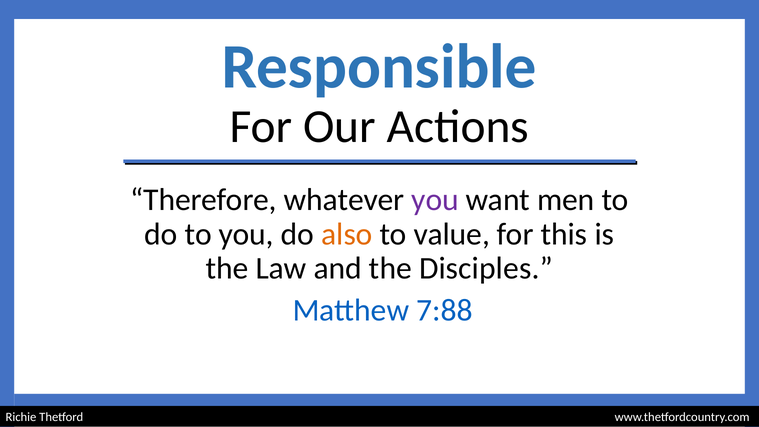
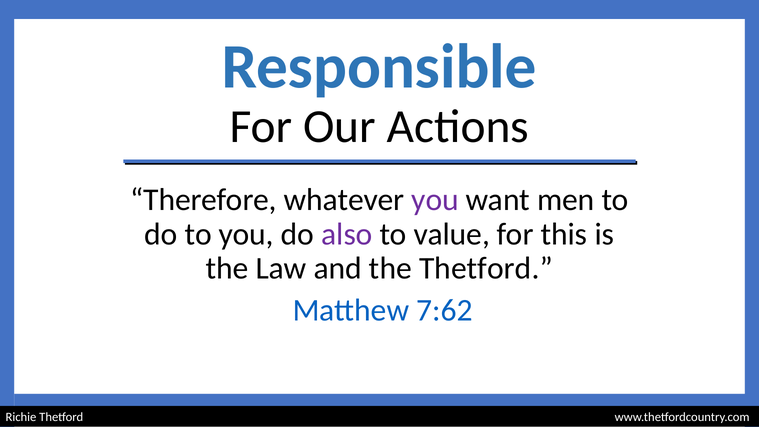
also colour: orange -> purple (347, 234)
the Disciples: Disciples -> Thetford (486, 268)
7:88: 7:88 -> 7:62 (444, 310)
